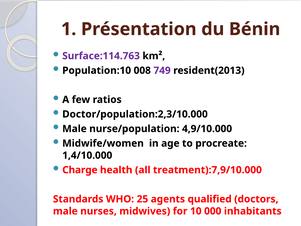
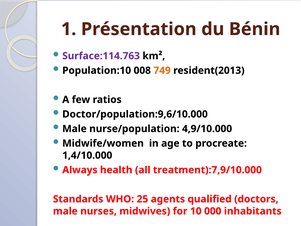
749 colour: purple -> orange (162, 70)
Doctor/population:2,3/10.000: Doctor/population:2,3/10.000 -> Doctor/population:9,6/10.000 (135, 114)
Charge: Charge -> Always (80, 170)
